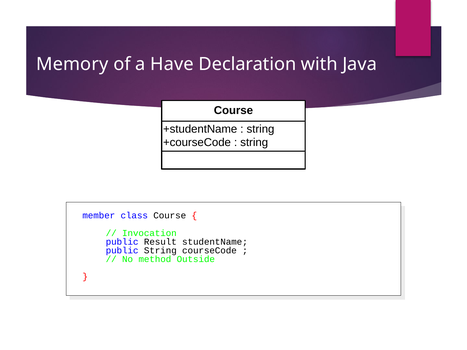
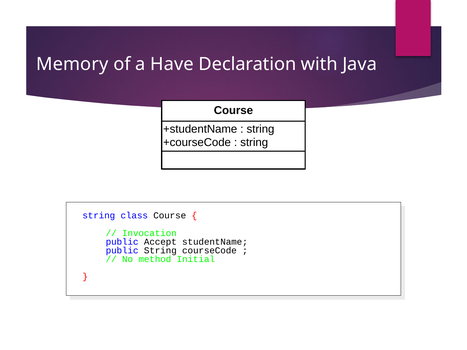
member: member -> string (99, 216)
Result: Result -> Accept (160, 242)
Outside: Outside -> Initial (196, 259)
